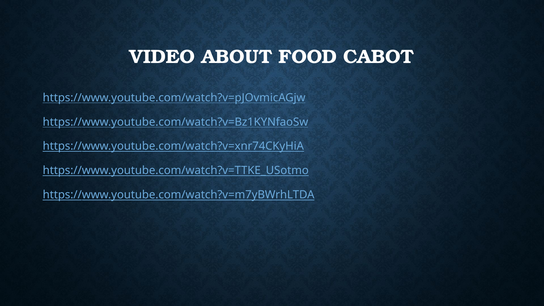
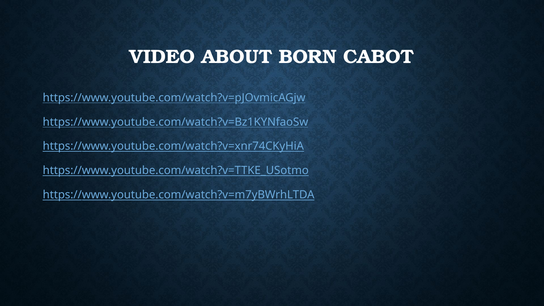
FOOD: FOOD -> BORN (308, 57)
